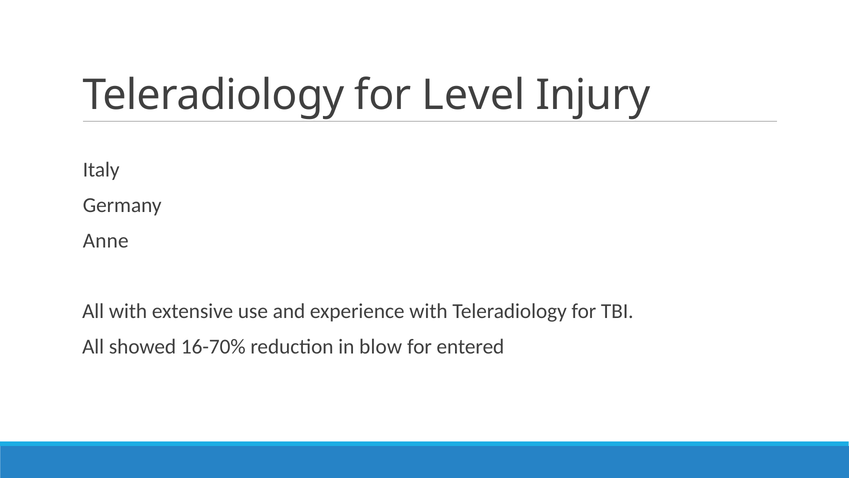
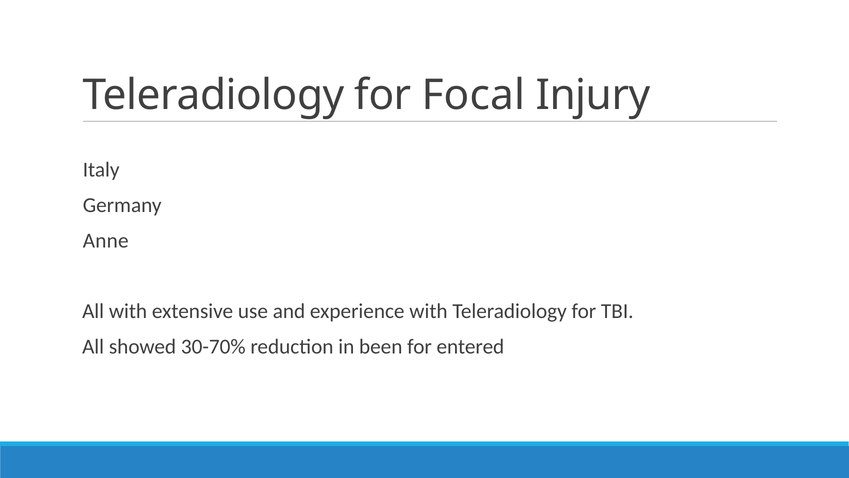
Level: Level -> Focal (473, 95)
16-70%: 16-70% -> 30-70% (213, 346)
blow: blow -> been (381, 346)
